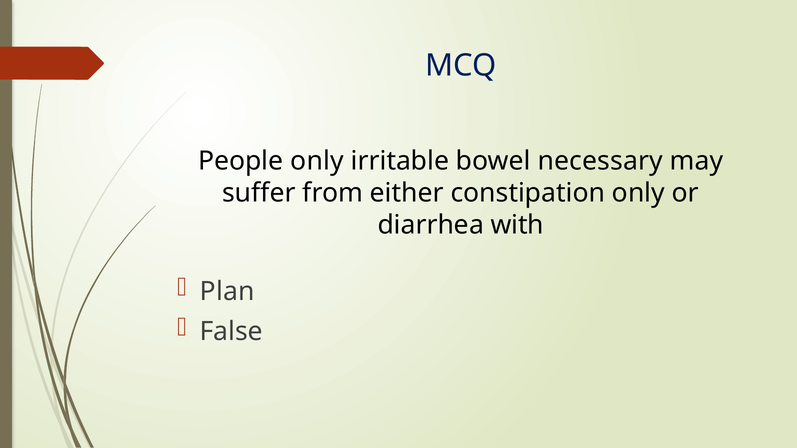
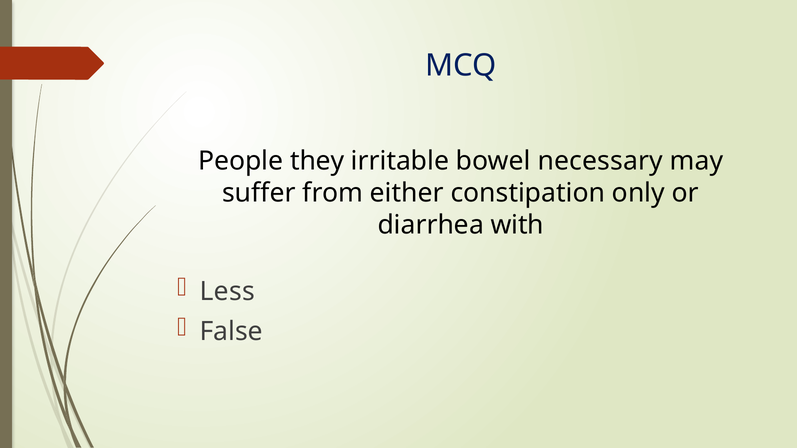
People only: only -> they (317, 161)
Plan: Plan -> Less (227, 291)
